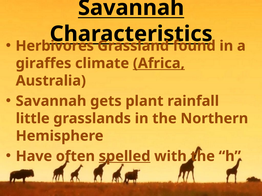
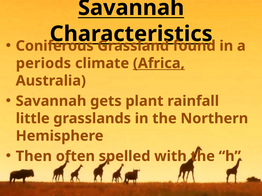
Herbivores: Herbivores -> Coniferous (55, 46)
giraffes: giraffes -> periods (43, 63)
Have: Have -> Then (34, 157)
spelled underline: present -> none (125, 157)
